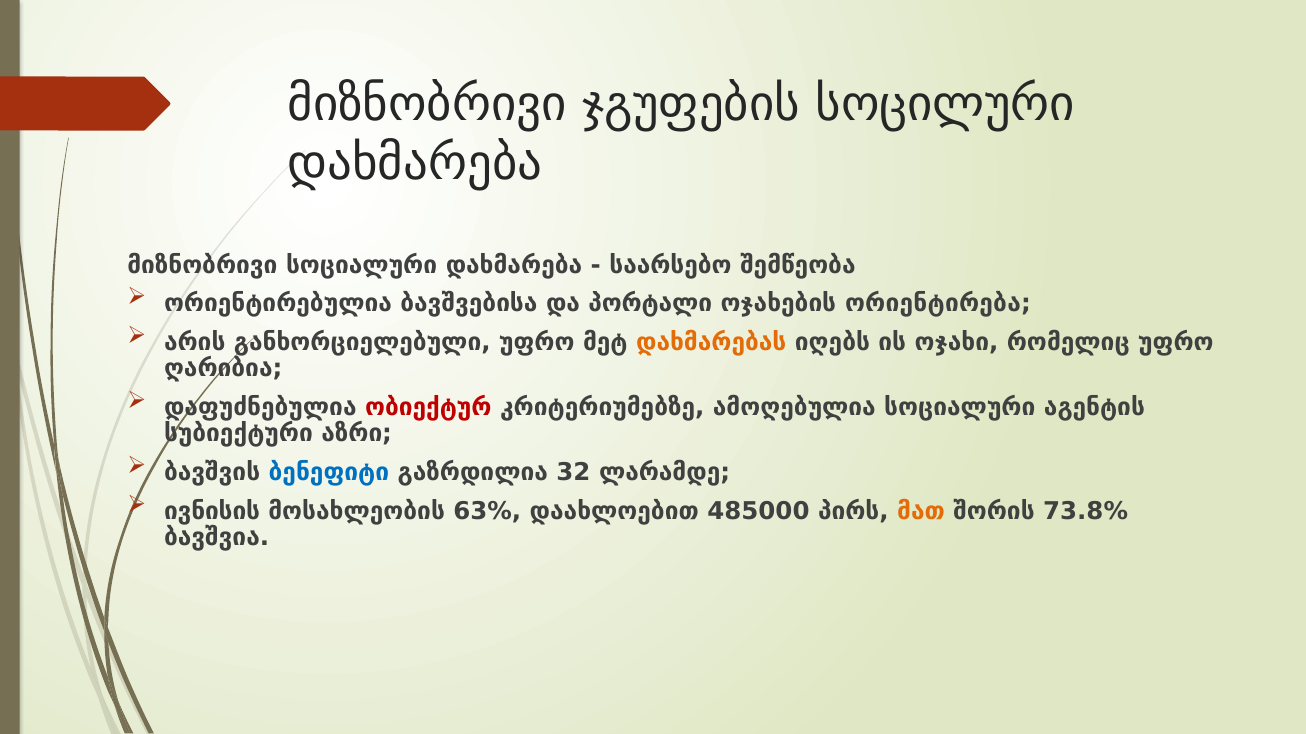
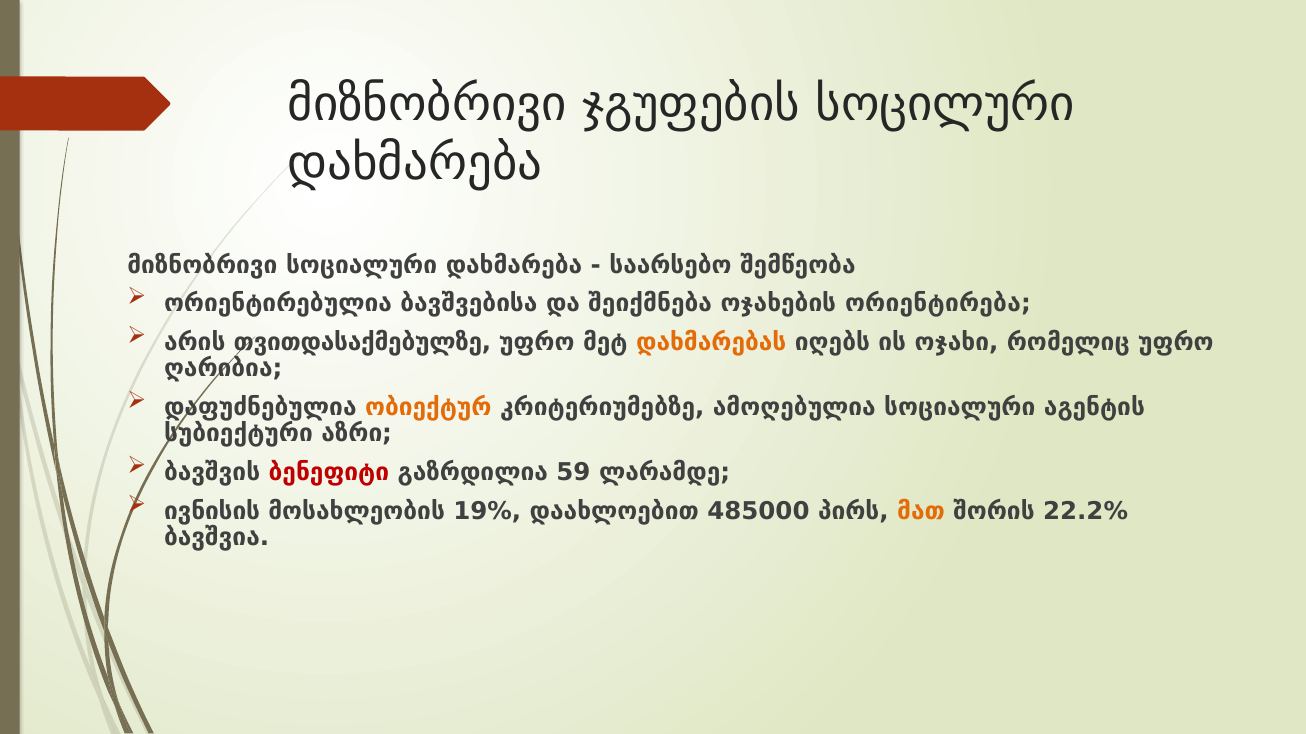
პორტალი: პორტალი -> შეიქმნება (650, 304)
განხორციელებული: განხორციელებული -> თვითდასაქმებულზე (362, 343)
ობიექტურ colour: red -> orange (428, 408)
ბენეფიტი colour: blue -> red (329, 473)
32: 32 -> 59 (573, 473)
63%: 63% -> 19% (487, 512)
73.8%: 73.8% -> 22.2% (1086, 512)
